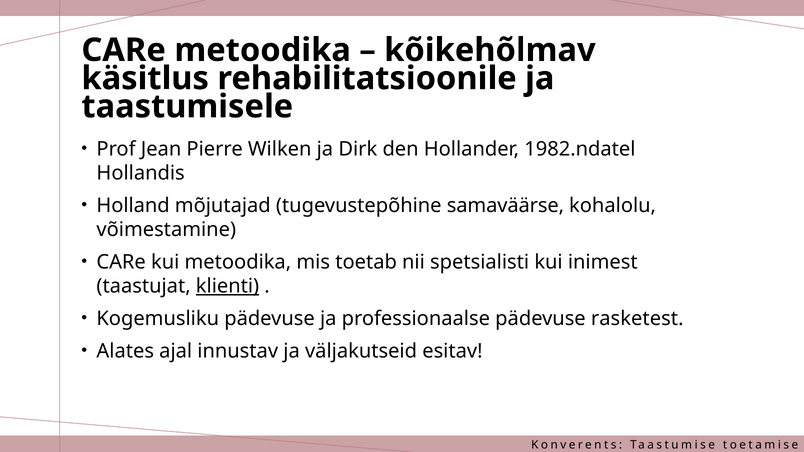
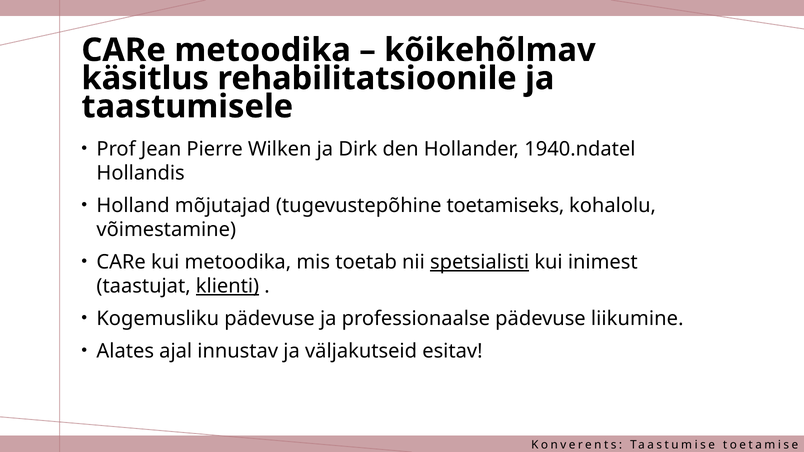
1982.ndatel: 1982.ndatel -> 1940.ndatel (580, 149)
samaväärse: samaväärse -> toetamiseks (505, 206)
spetsialisti underline: none -> present (480, 262)
rasketest: rasketest -> liikumine (637, 319)
